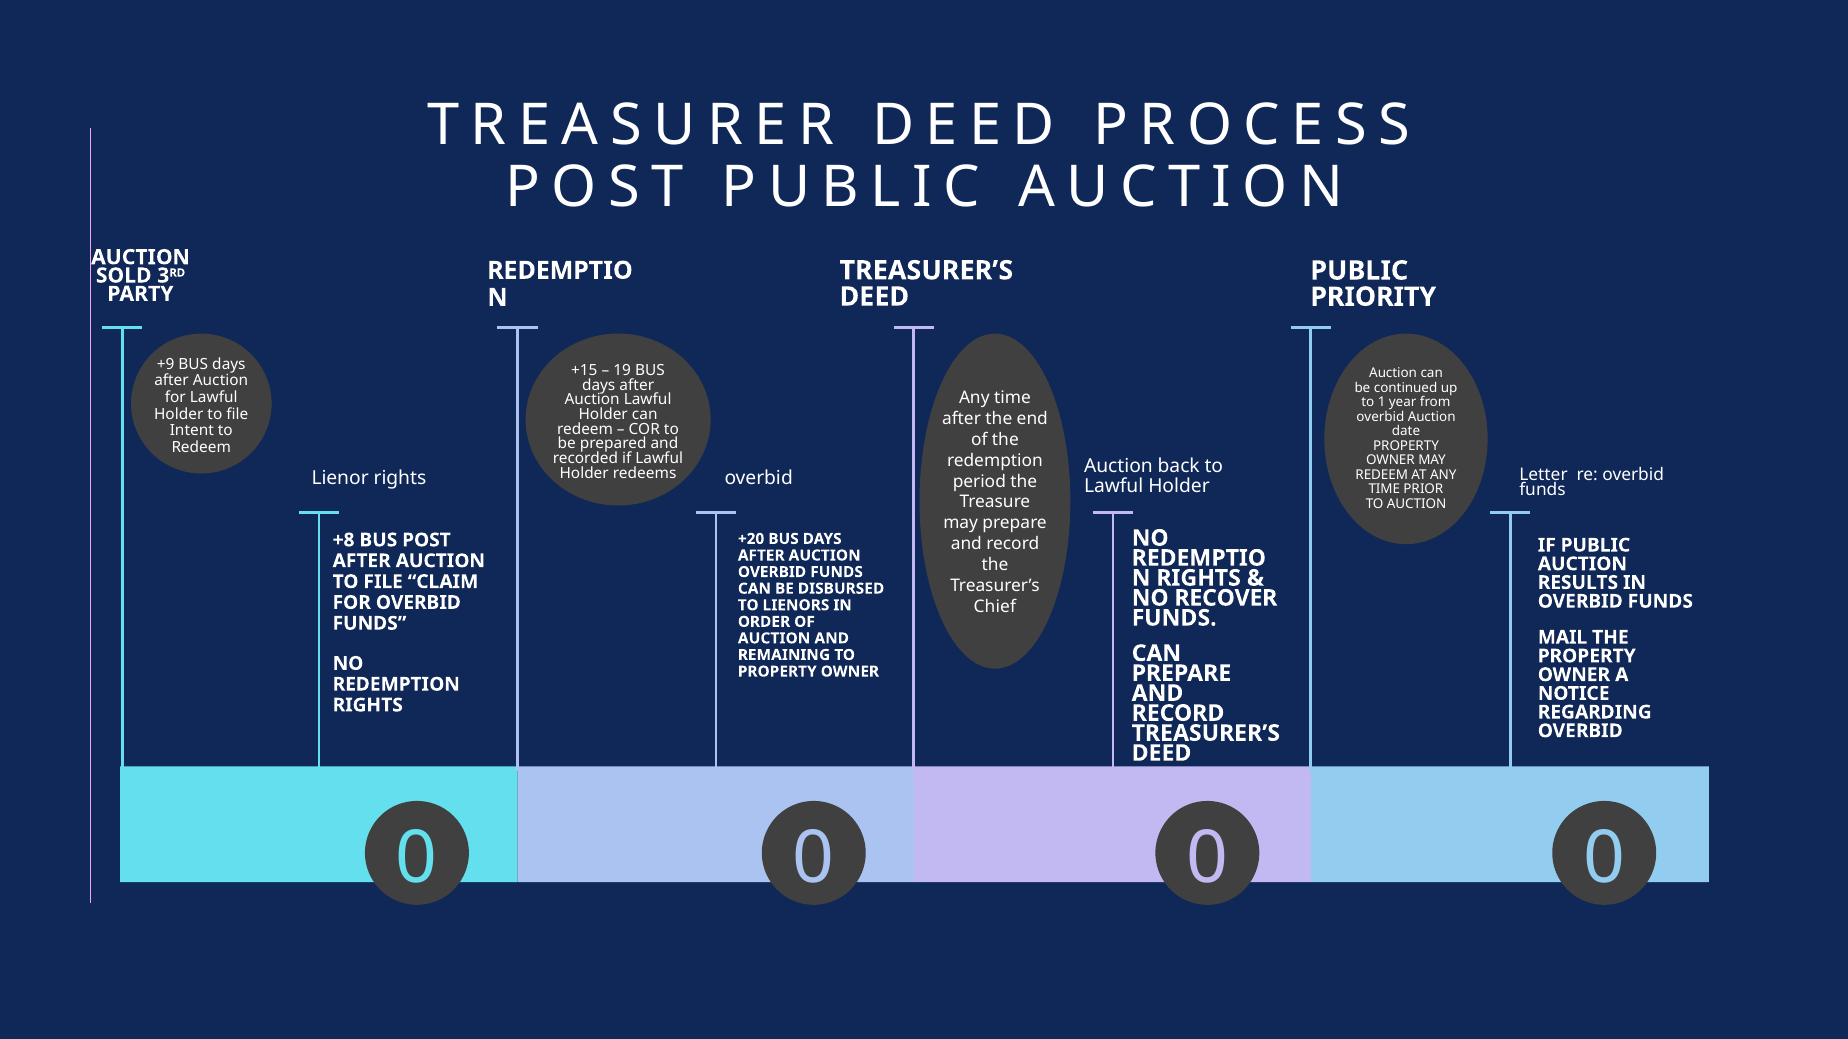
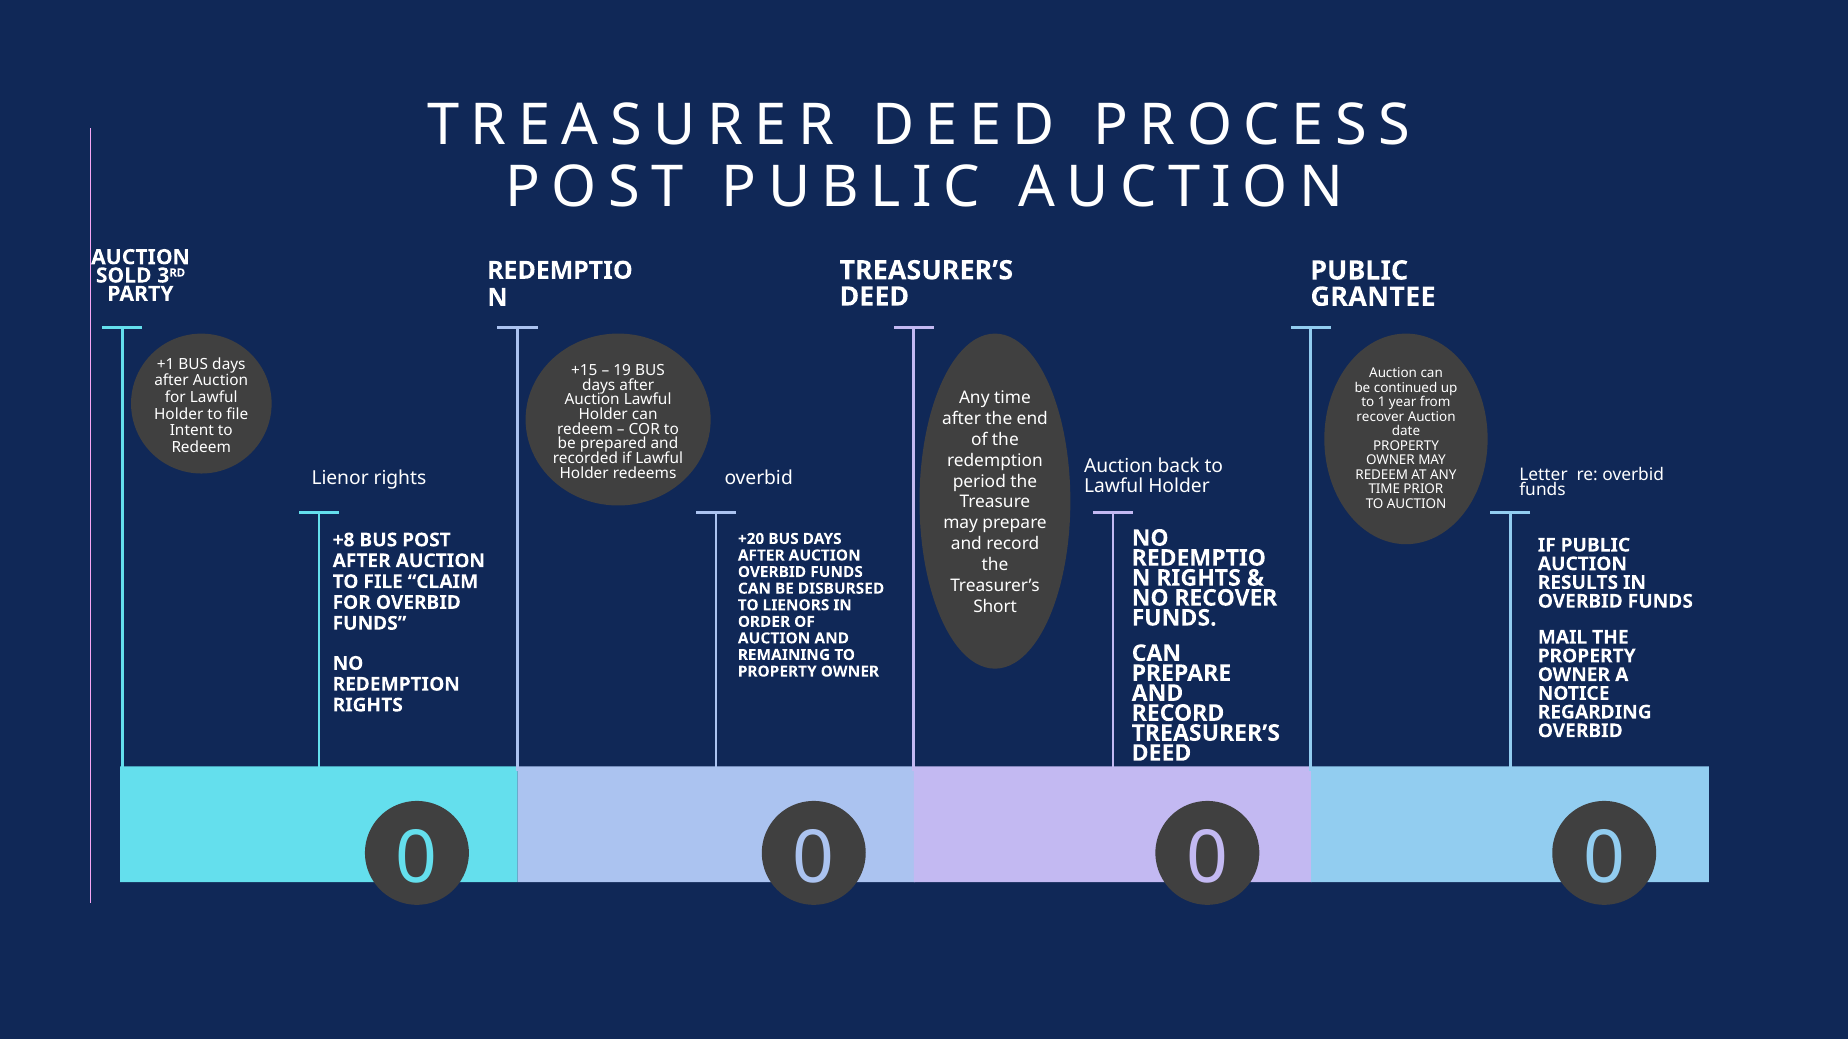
PRIORITY: PRIORITY -> GRANTEE (1373, 297)
+9: +9 -> +1 (166, 365)
overbid: overbid -> recover (1380, 417)
Chief: Chief -> Short (995, 607)
